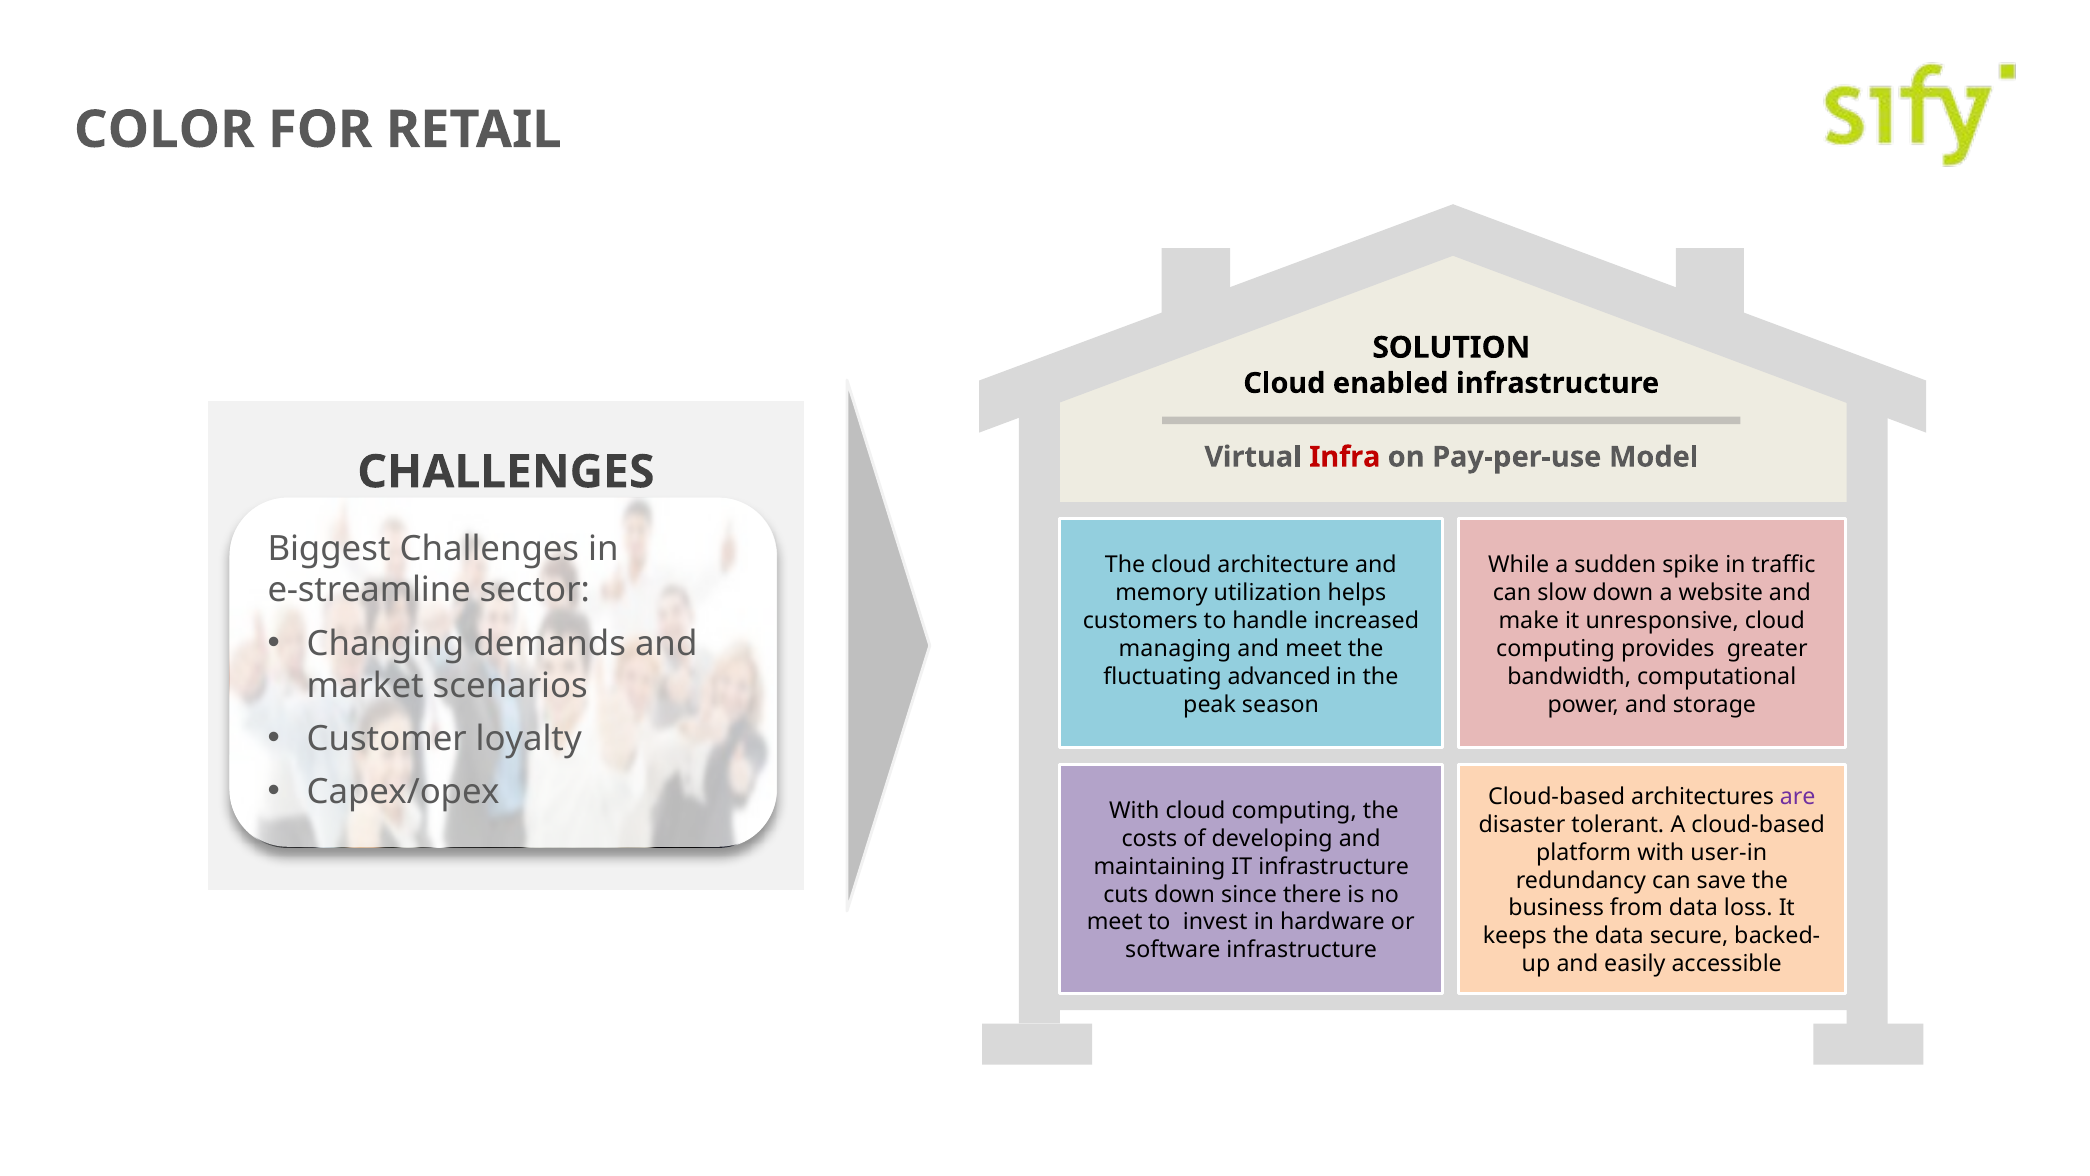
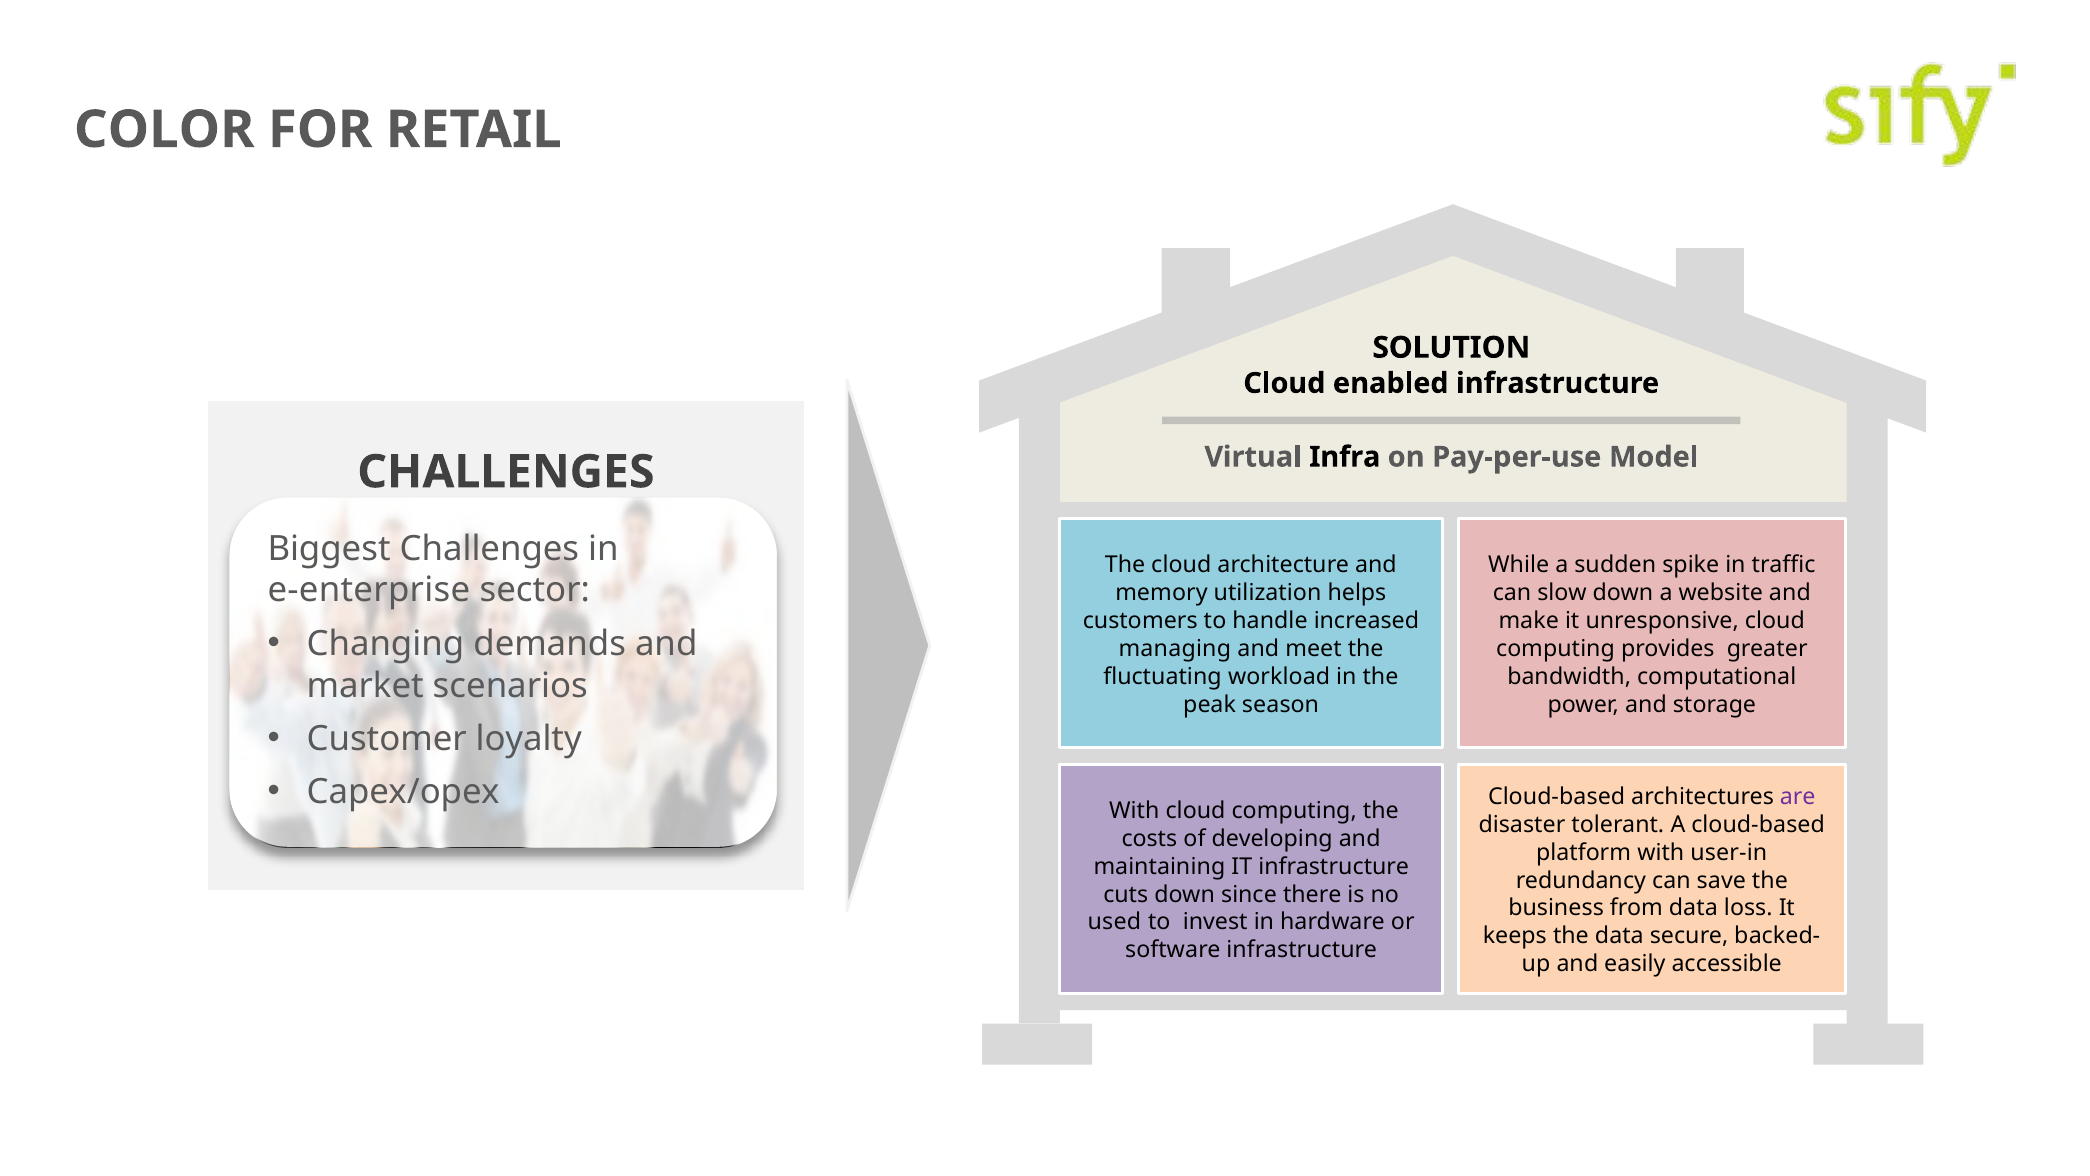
Infra colour: red -> black (1345, 457)
e-streamline: e-streamline -> e-enterprise (369, 590)
advanced: advanced -> workload (1279, 676)
meet: meet -> used (1114, 922)
